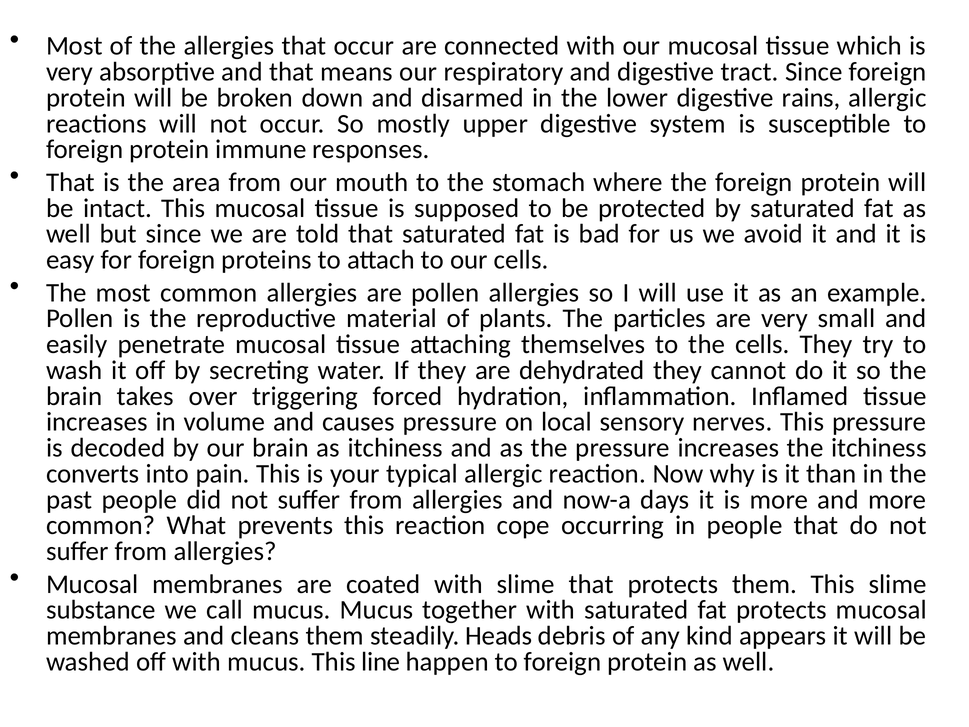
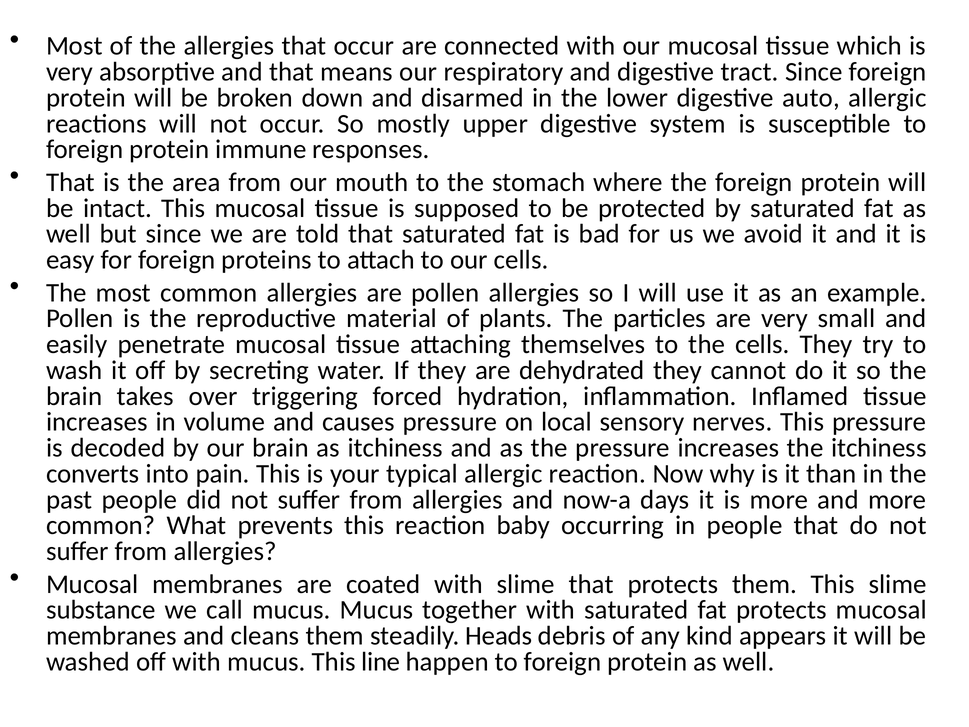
rains: rains -> auto (811, 98)
cope: cope -> baby (523, 525)
